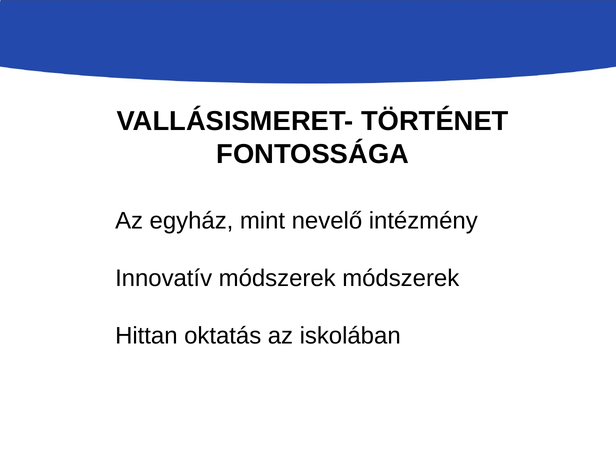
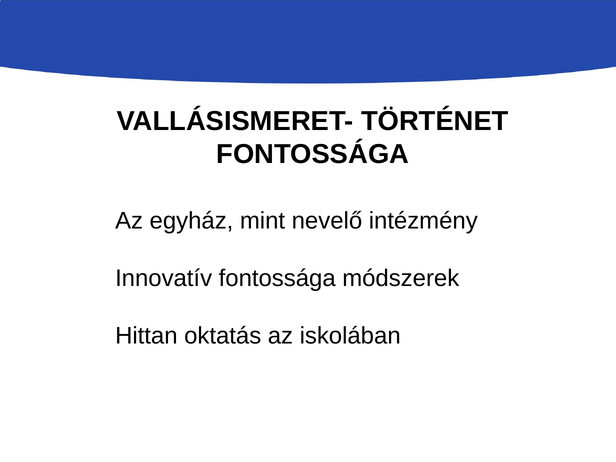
Innovatív módszerek: módszerek -> fontossága (277, 278)
